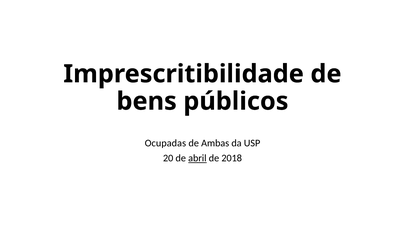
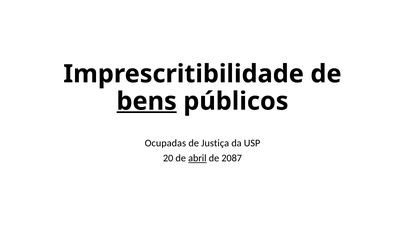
bens underline: none -> present (147, 101)
Ambas: Ambas -> Justiça (215, 143)
2018: 2018 -> 2087 (232, 158)
